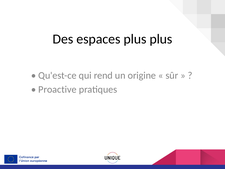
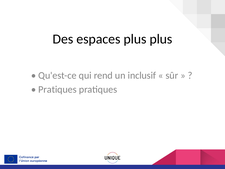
origine: origine -> inclusif (142, 75)
Proactive: Proactive -> Pratiques (57, 89)
